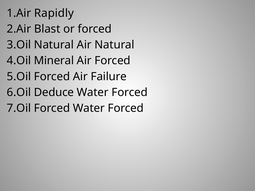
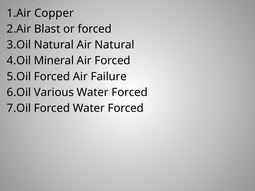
Rapidly: Rapidly -> Copper (54, 13)
Deduce: Deduce -> Various (54, 92)
